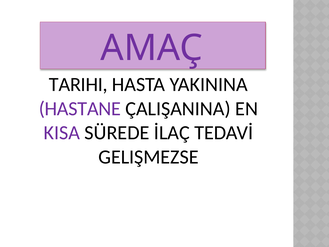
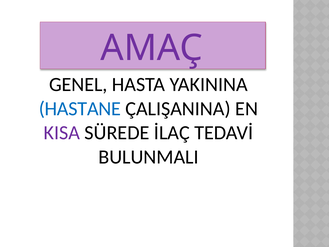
TARIHI: TARIHI -> GENEL (78, 84)
HASTANE colour: purple -> blue (80, 109)
GELIŞMEZSE: GELIŞMEZSE -> BULUNMALI (148, 157)
